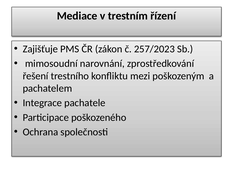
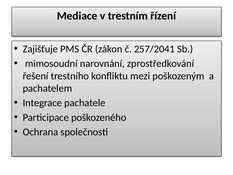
257/2023: 257/2023 -> 257/2041 (154, 49)
